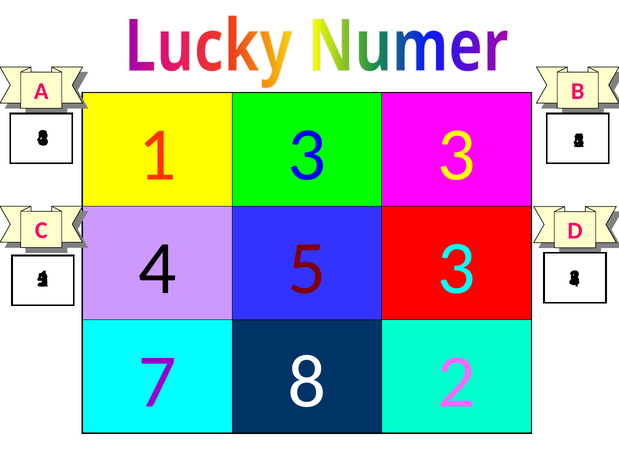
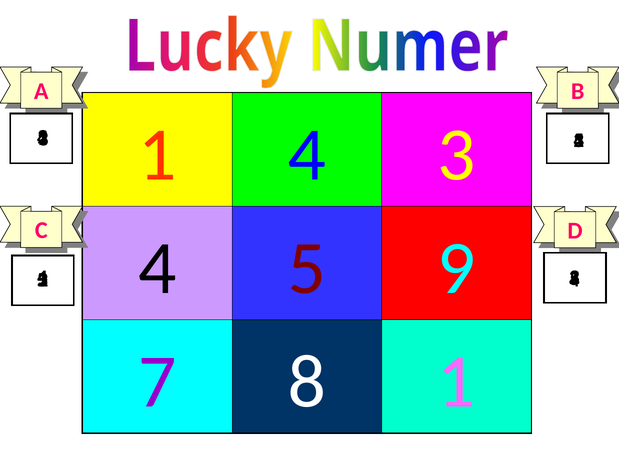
1 3: 3 -> 4 (307, 155)
5 3: 3 -> 9 (456, 268)
8 2: 2 -> 1 (456, 382)
